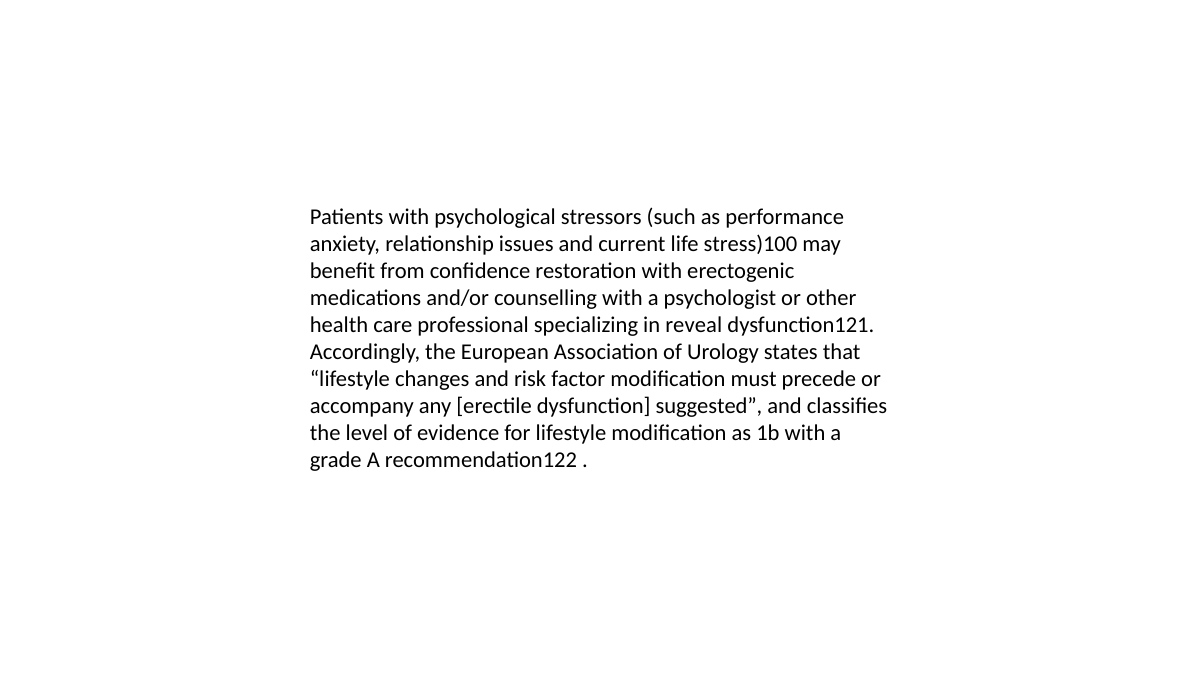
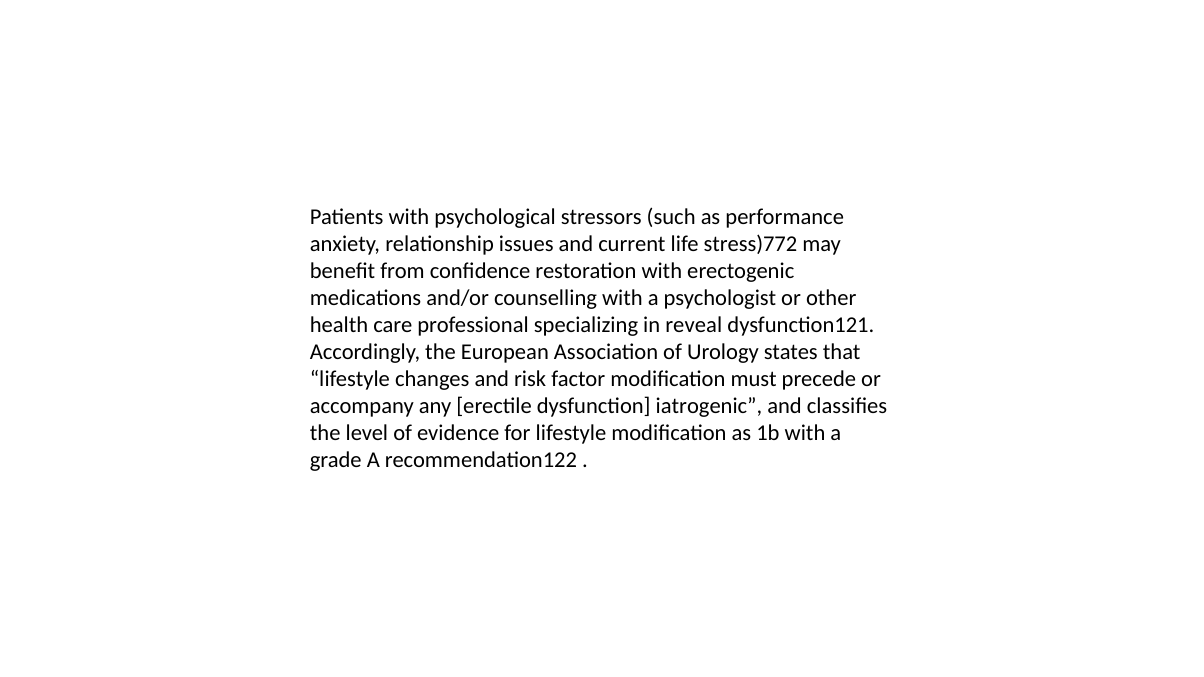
stress)100: stress)100 -> stress)772 (750, 244)
suggested: suggested -> iatrogenic (709, 406)
